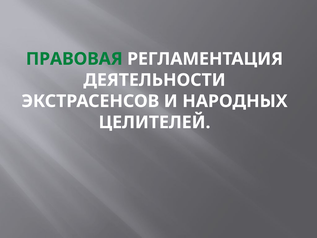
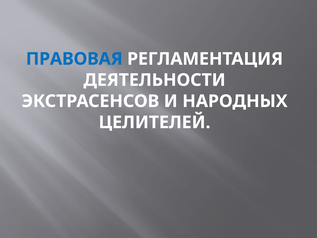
ПРАВОВАЯ colour: green -> blue (74, 59)
